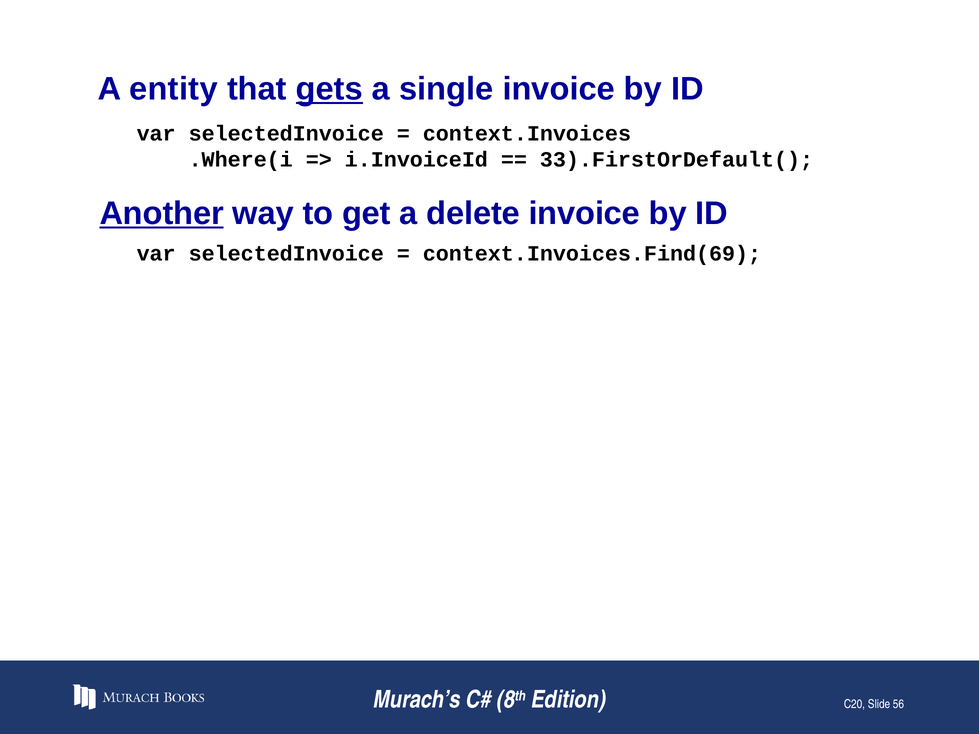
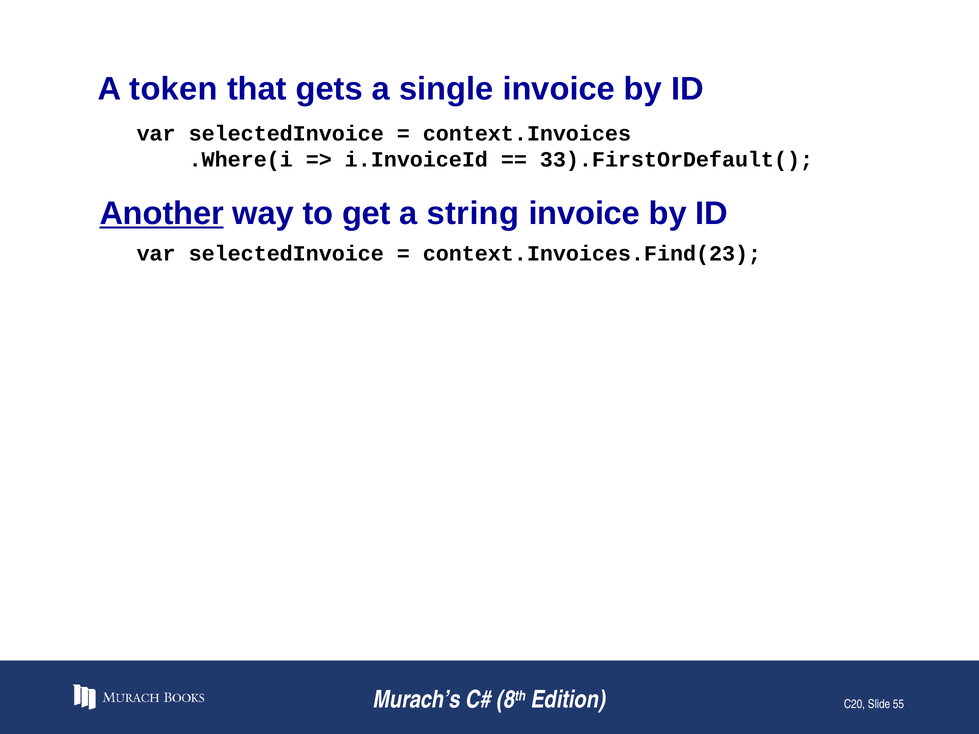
entity: entity -> token (173, 89)
gets underline: present -> none (329, 89)
delete: delete -> string (473, 214)
context.Invoices.Find(69: context.Invoices.Find(69 -> context.Invoices.Find(23 (592, 254)
56: 56 -> 55 (898, 704)
